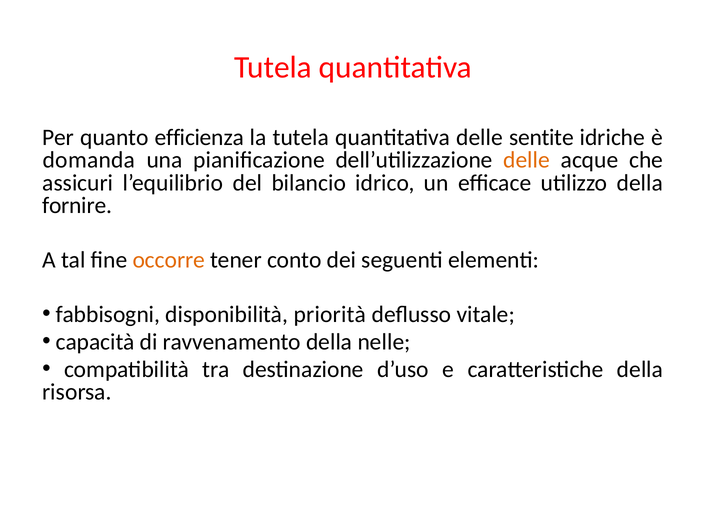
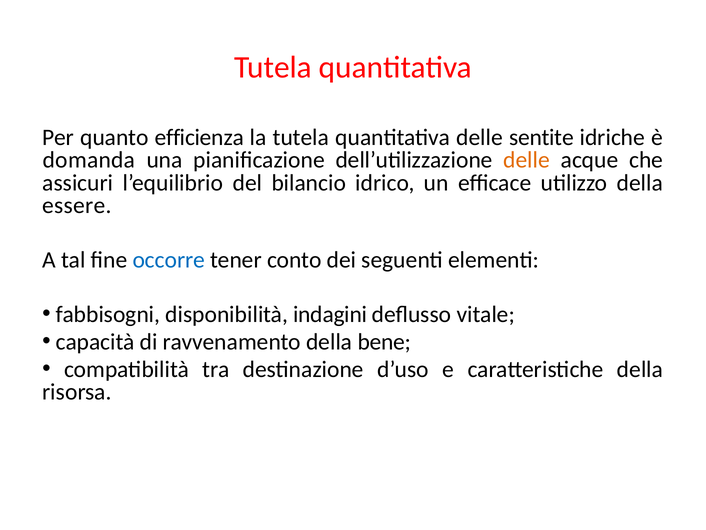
fornire: fornire -> essere (77, 205)
occorre colour: orange -> blue (169, 260)
priorità: priorità -> indagini (330, 314)
nelle: nelle -> bene (384, 342)
